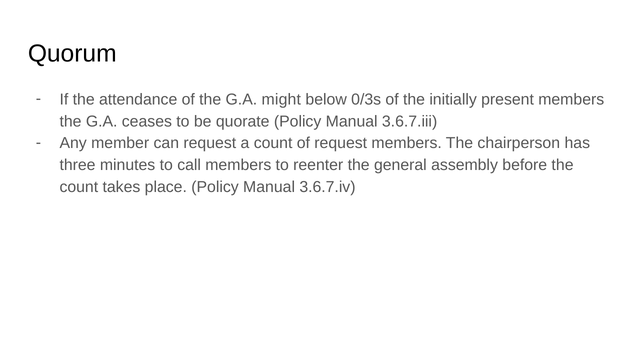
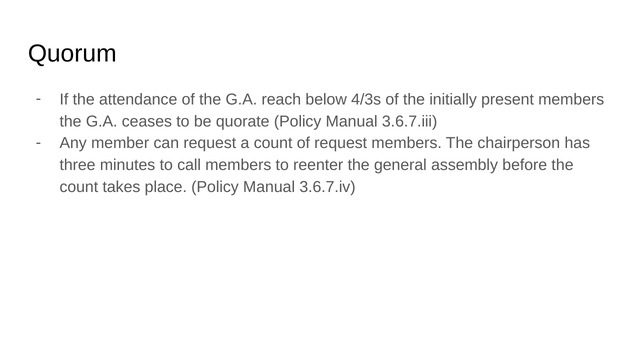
might: might -> reach (281, 100)
0/3s: 0/3s -> 4/3s (366, 100)
